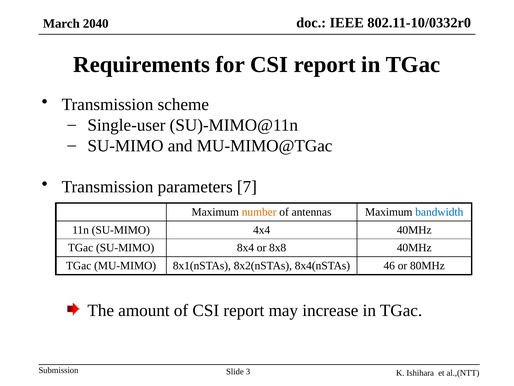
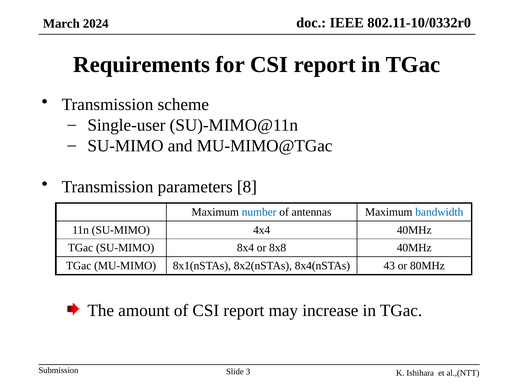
2040: 2040 -> 2024 (96, 24)
7: 7 -> 8 (247, 187)
number colour: orange -> blue (259, 212)
46: 46 -> 43 (389, 265)
